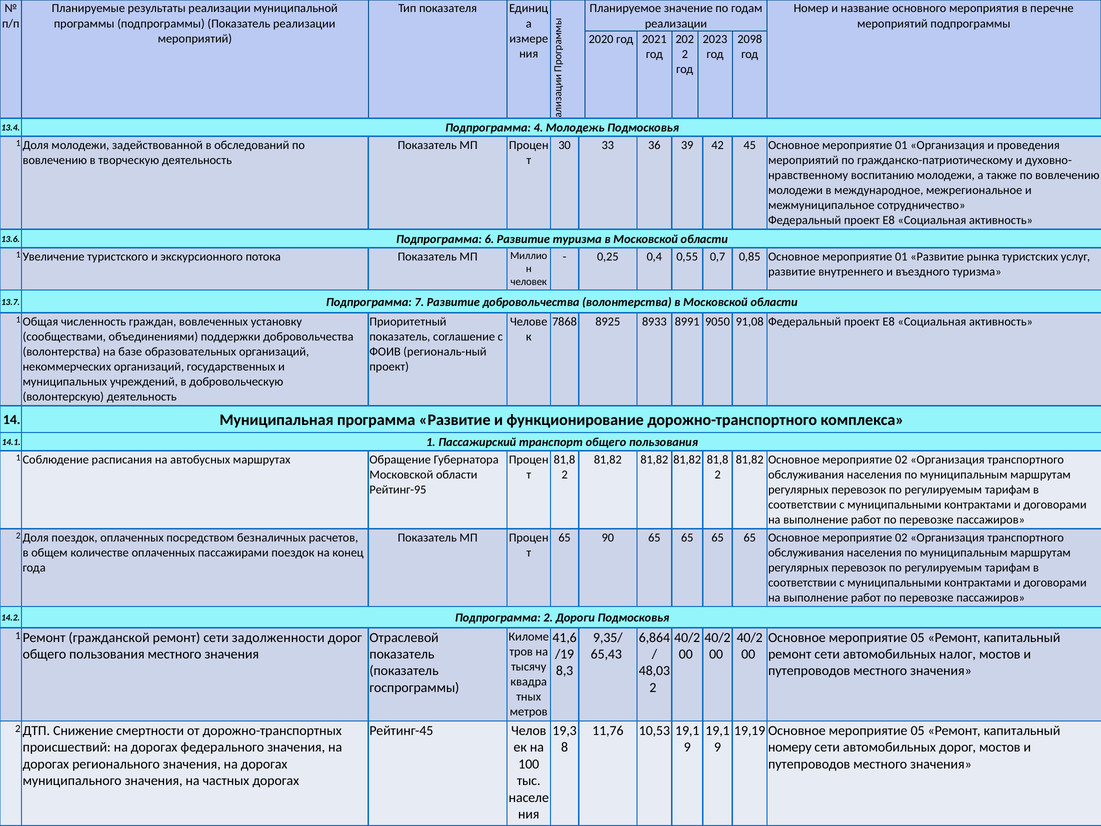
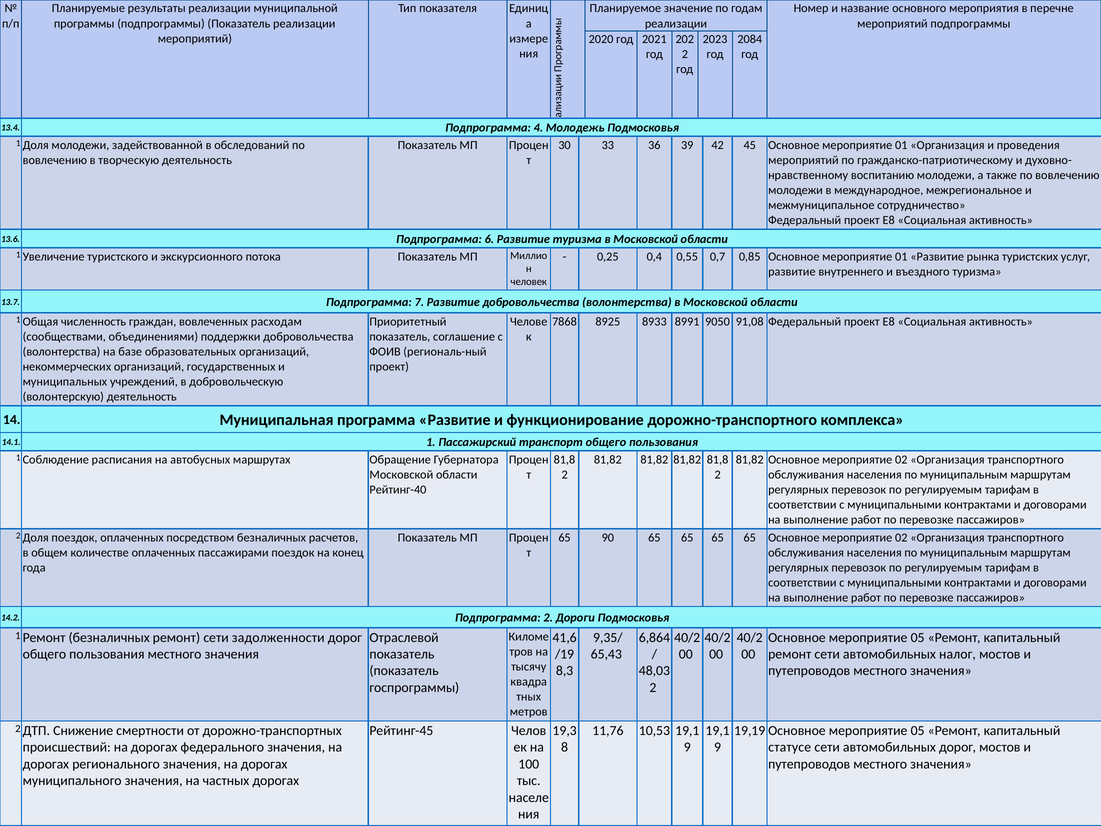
2098: 2098 -> 2084 (750, 39)
установку: установку -> расходам (276, 321)
Рейтинг-95: Рейтинг-95 -> Рейтинг-40 (398, 490)
гражданской: гражданской -> безналичных (109, 637)
номеру: номеру -> статусе (790, 747)
